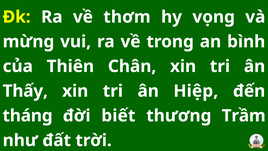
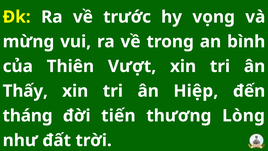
thơm: thơm -> trước (127, 17)
Chân: Chân -> Vượt (132, 66)
biết: biết -> tiến (118, 116)
Trầm: Trầm -> Lòng (244, 116)
